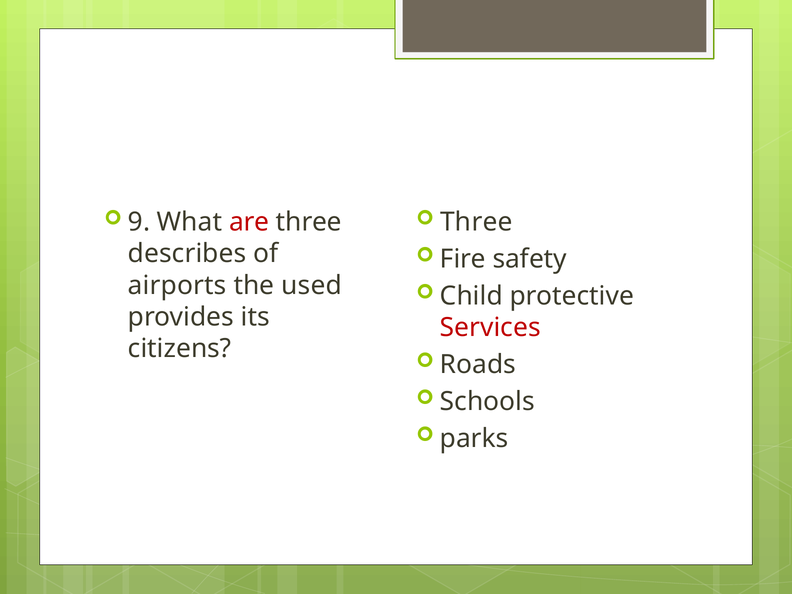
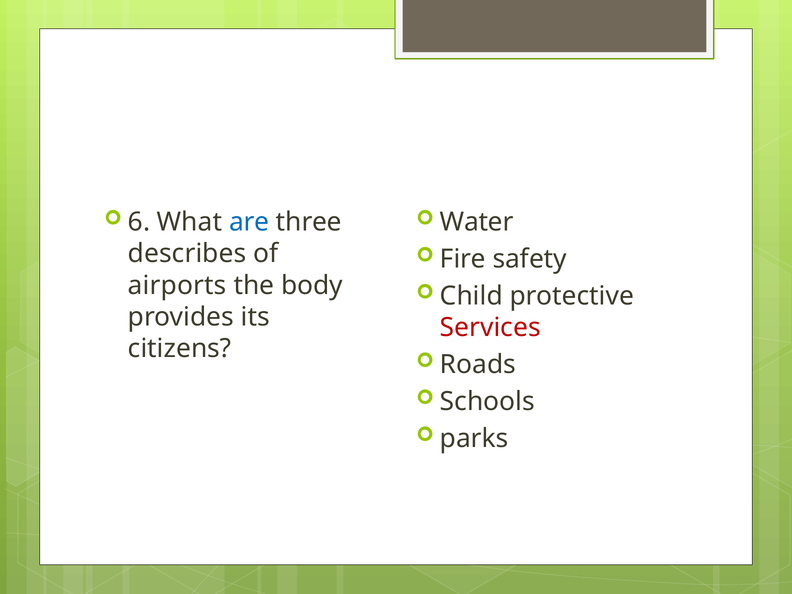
9: 9 -> 6 (139, 222)
are colour: red -> blue (249, 222)
Three: Three -> Water (477, 222)
used: used -> body (312, 285)
